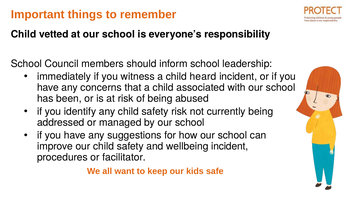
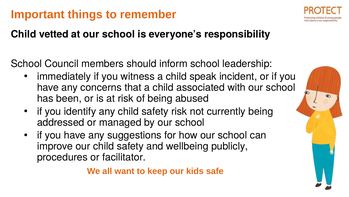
heard: heard -> speak (203, 76)
wellbeing incident: incident -> publicly (230, 146)
